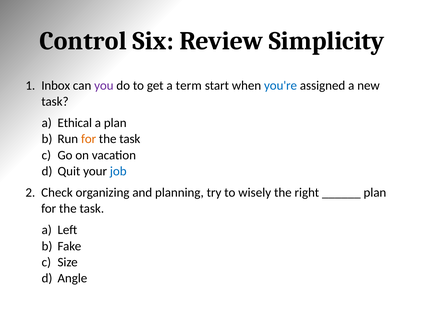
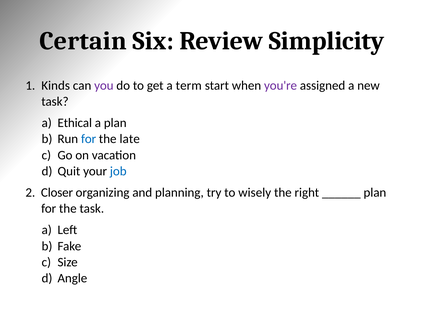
Control: Control -> Certain (83, 41)
Inbox: Inbox -> Kinds (56, 86)
you're colour: blue -> purple (281, 86)
for colour: orange -> blue (89, 139)
task: task -> late (130, 139)
Check: Check -> Closer (57, 193)
